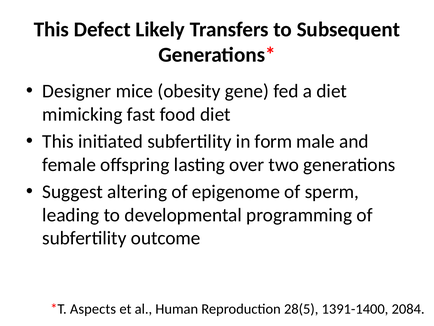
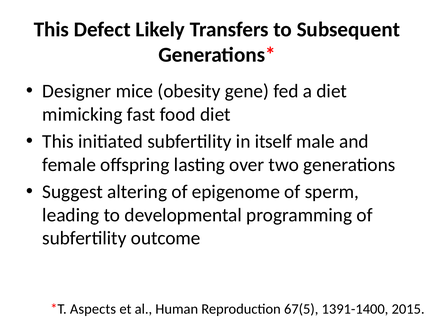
form: form -> itself (273, 141)
28(5: 28(5 -> 67(5 (301, 309)
2084: 2084 -> 2015 (408, 309)
